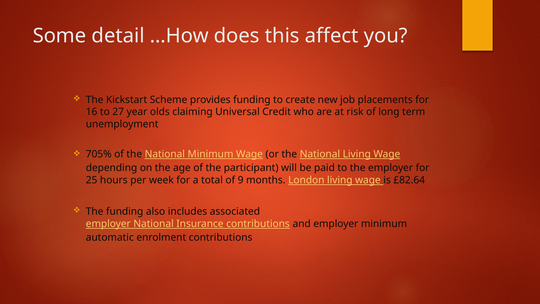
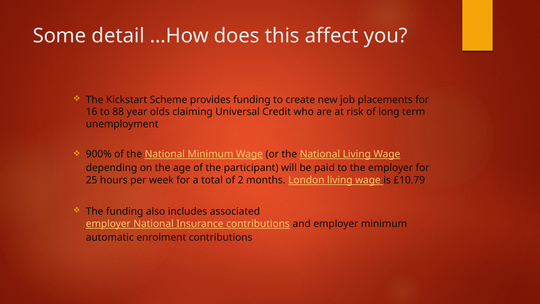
27: 27 -> 88 (118, 112)
705%: 705% -> 900% (99, 154)
9: 9 -> 2 (241, 180)
£82.64: £82.64 -> £10.79 (409, 180)
